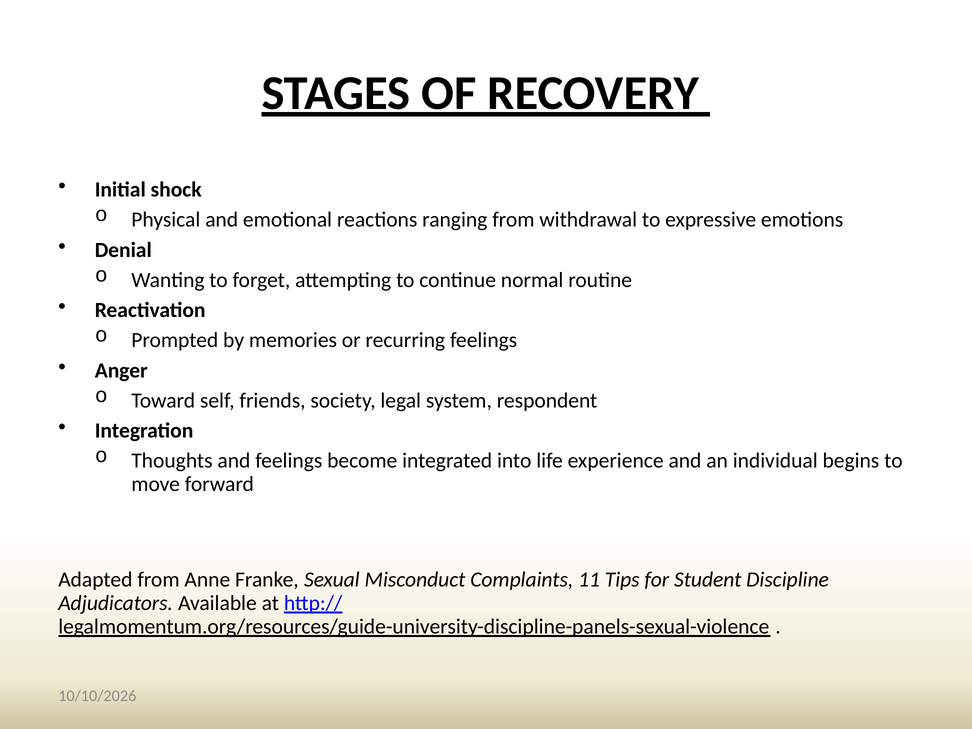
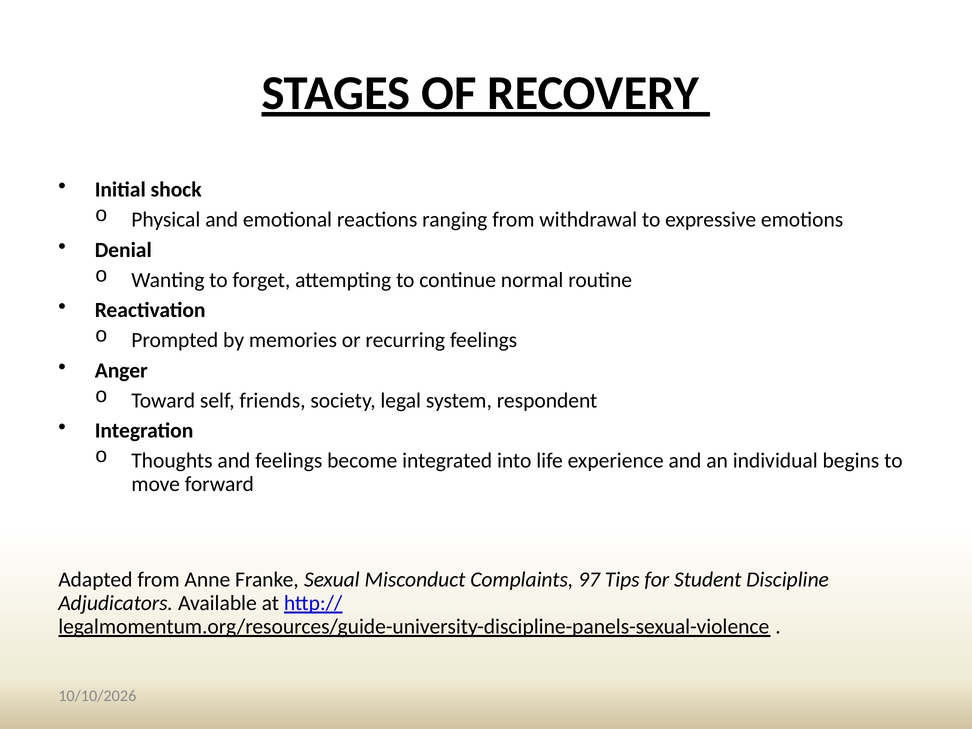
11: 11 -> 97 (589, 580)
